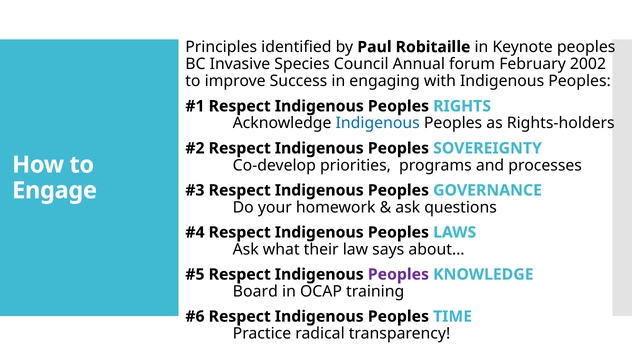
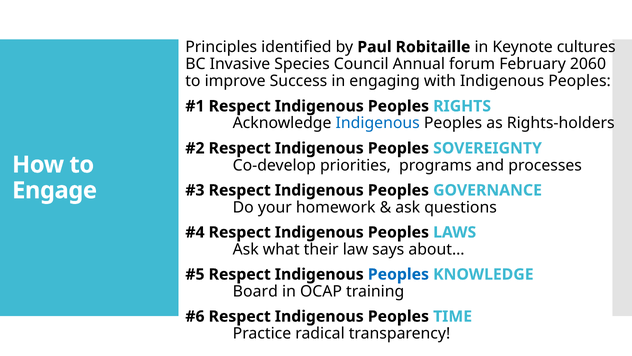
Keynote peoples: peoples -> cultures (586, 47)
2002: 2002 -> 2060 (588, 64)
Peoples colour: purple -> blue (398, 274)
